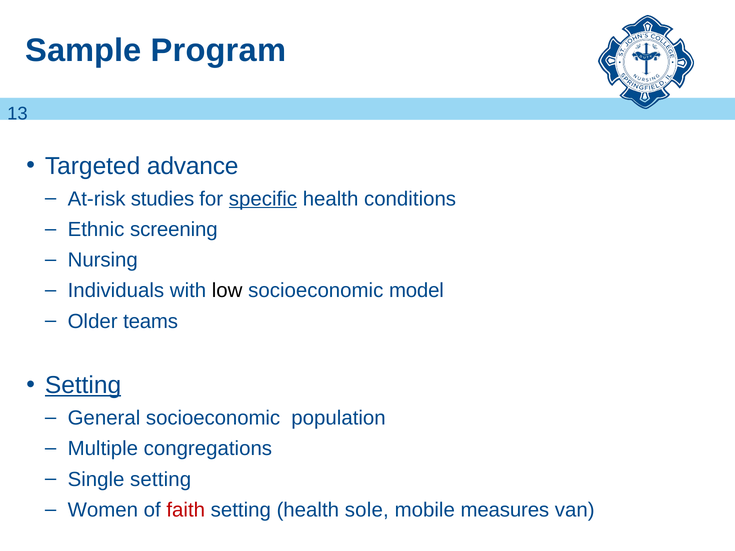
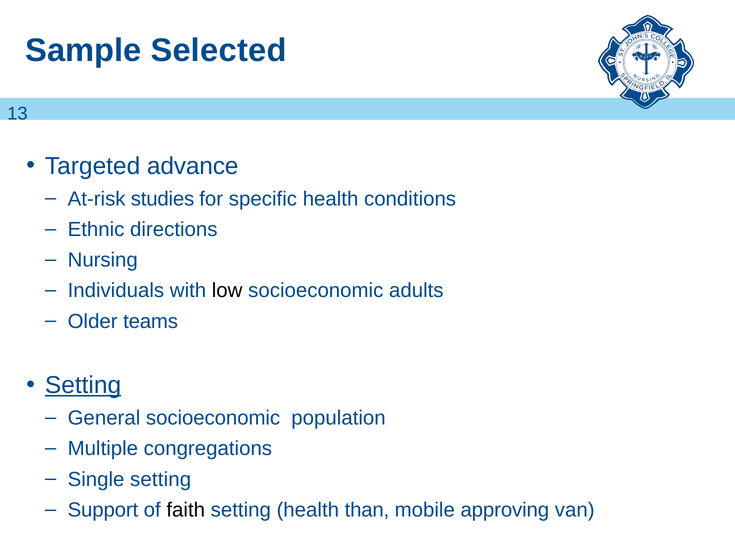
Program: Program -> Selected (219, 51)
specific underline: present -> none (263, 199)
screening: screening -> directions (174, 230)
model: model -> adults (416, 291)
Women: Women -> Support (103, 510)
faith colour: red -> black (186, 510)
sole: sole -> than (367, 510)
measures: measures -> approving (505, 510)
